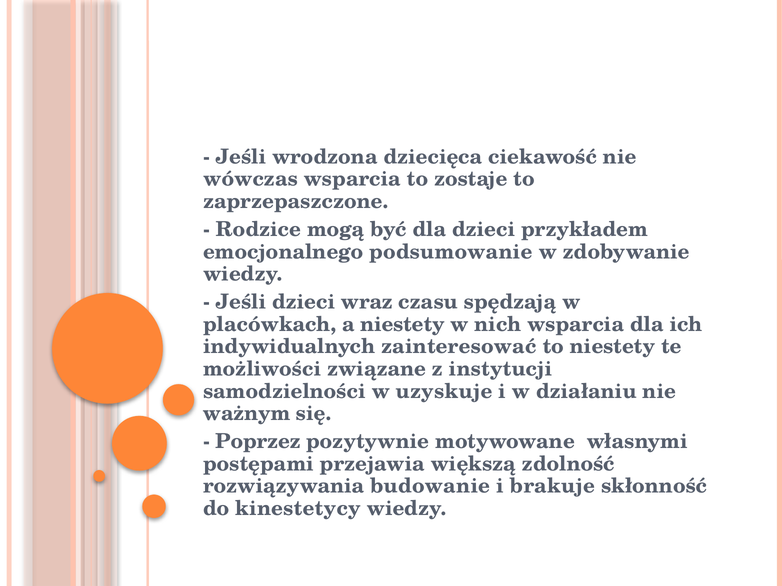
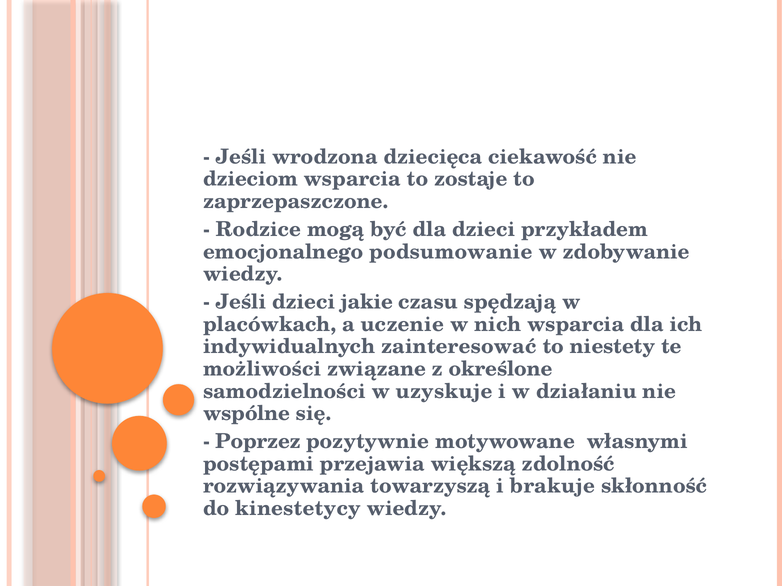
wówczas: wówczas -> dzieciom (251, 179)
wraz: wraz -> jakie (367, 302)
a niestety: niestety -> uczenie (402, 325)
instytucji: instytucji -> określone (501, 369)
ważnym: ważnym -> wspólne (247, 414)
budowanie: budowanie -> towarzyszą (430, 487)
